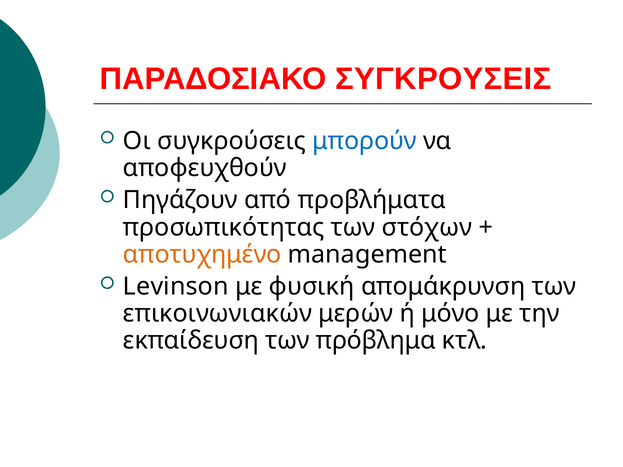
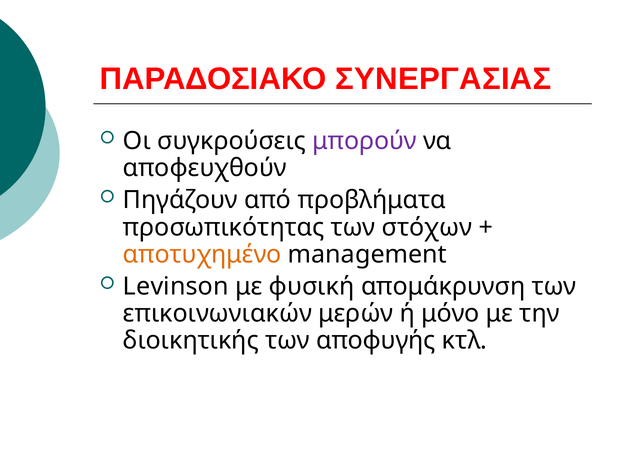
ΣΥΓΚΡΟΥΣΕΙΣ: ΣΥΓΚΡΟΥΣΕΙΣ -> ΣΥΝΕΡΓΑΣΙΑΣ (443, 79)
μπορούν colour: blue -> purple (365, 141)
εκπαίδευση: εκπαίδευση -> διοικητικής (191, 341)
πρόβλημα: πρόβλημα -> αποφυγής (376, 341)
